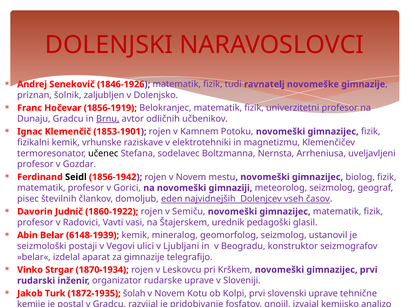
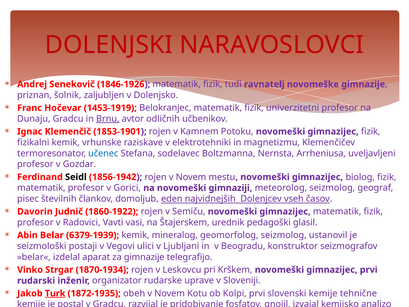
1856-1919: 1856-1919 -> 1453-1919 (110, 108)
učenec colour: black -> blue (103, 153)
6148-1939: 6148-1939 -> 6379-1939 (93, 235)
Turk underline: none -> present (55, 293)
šolah: šolah -> obeh (134, 293)
slovenski uprave: uprave -> kemije (323, 293)
